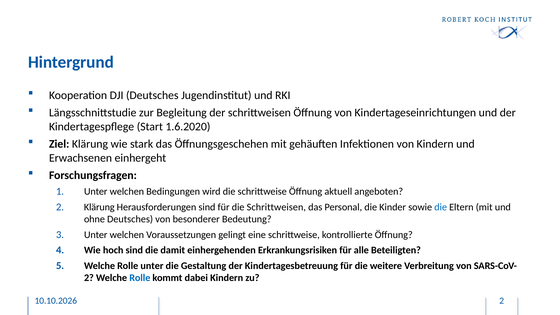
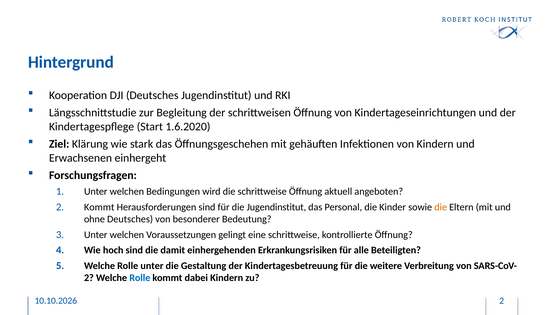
2 Klärung: Klärung -> Kommt (99, 207)
die Schrittweisen: Schrittweisen -> Jugendinstitut (276, 207)
die colour: blue -> orange (441, 207)
